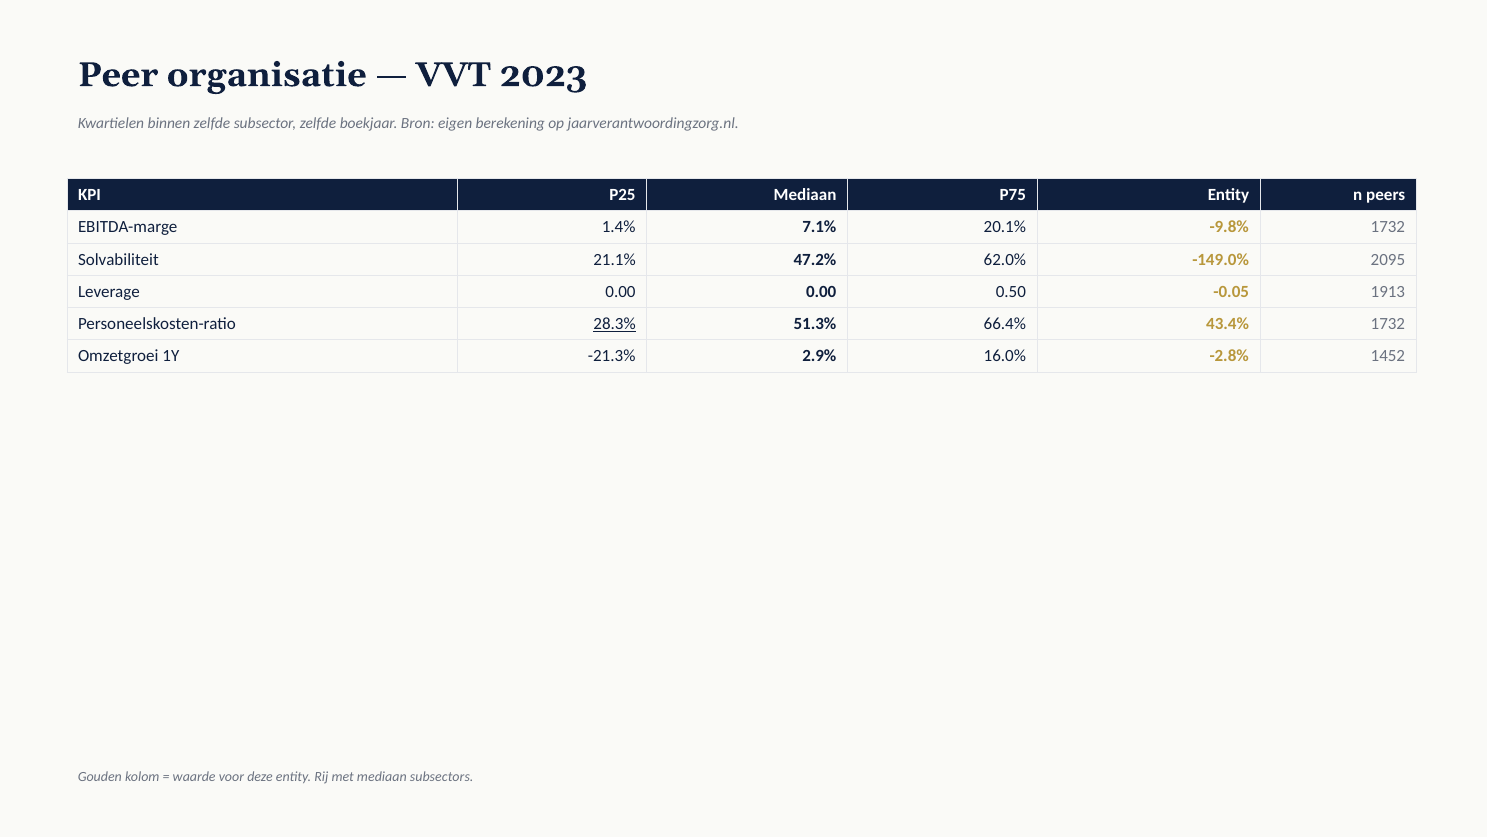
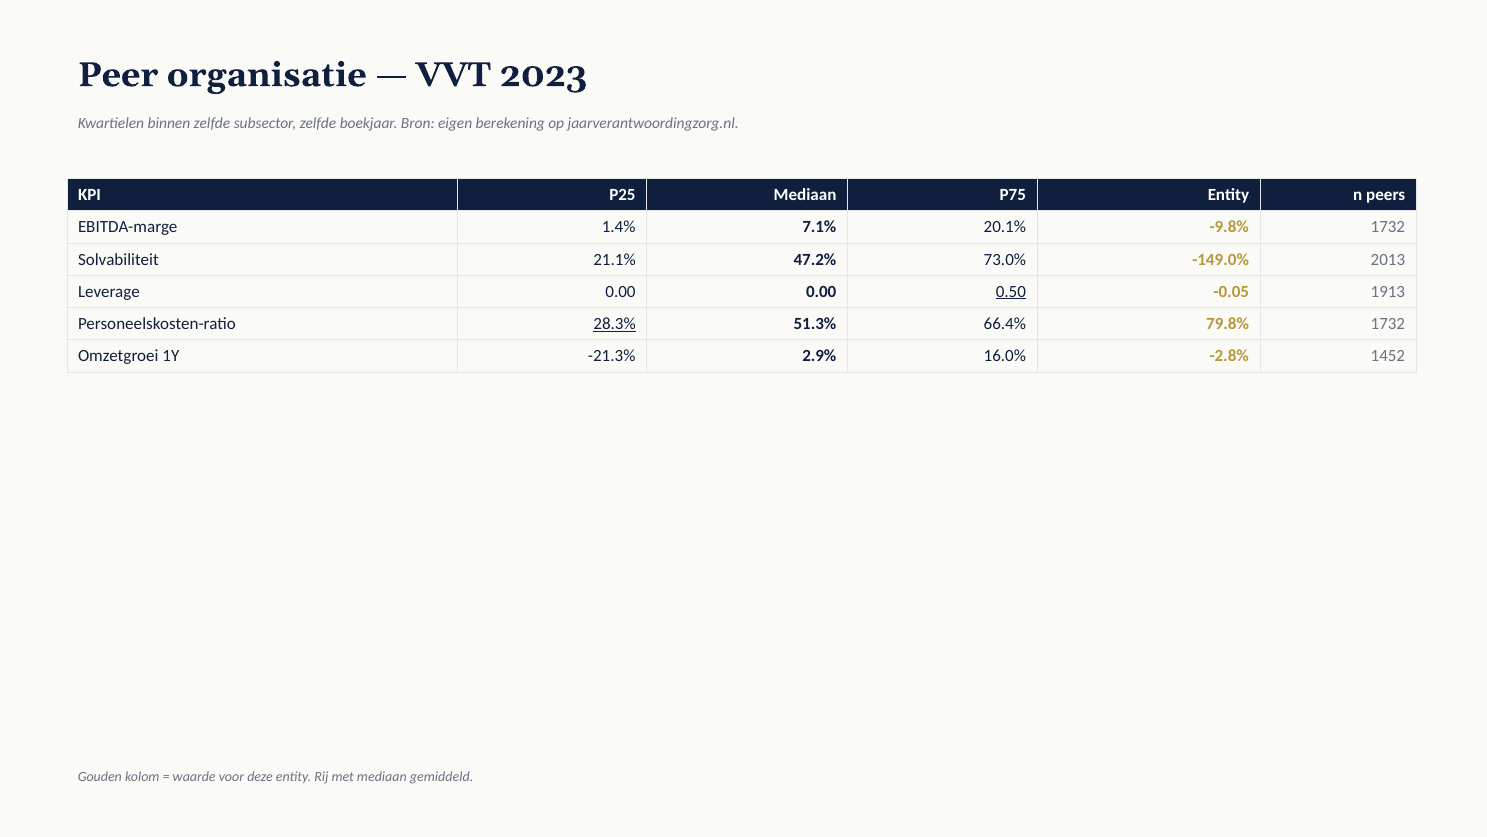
62.0%: 62.0% -> 73.0% (1005, 259)
2095: 2095 -> 2013 (1388, 259)
0.50 underline: none -> present (1011, 291)
43.4%: 43.4% -> 79.8% (1228, 324)
subsectors: subsectors -> gemiddeld (442, 776)
